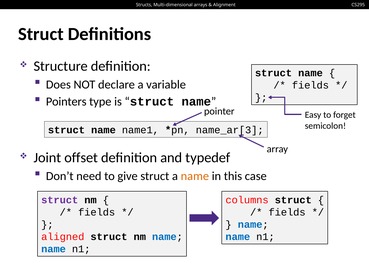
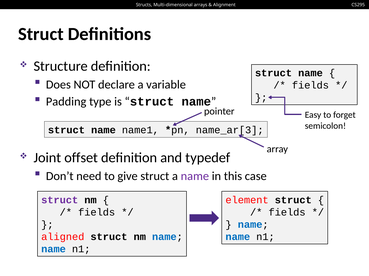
Pointers: Pointers -> Padding (66, 102)
name colour: orange -> purple (195, 176)
columns: columns -> element (247, 201)
